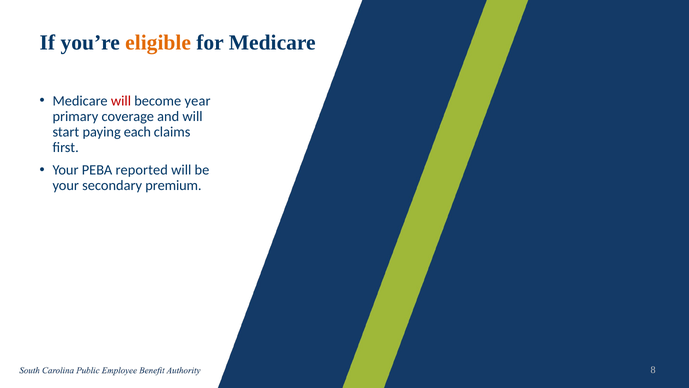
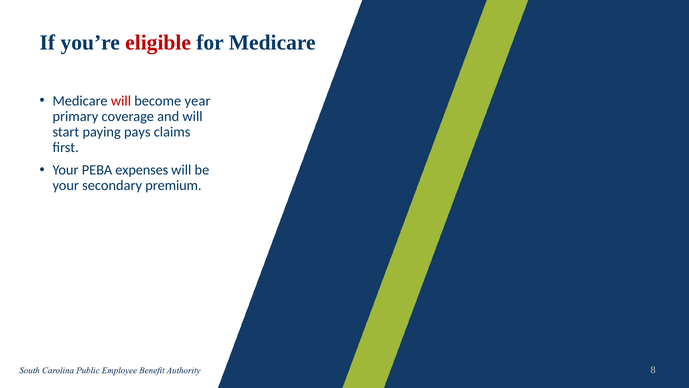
eligible colour: orange -> red (158, 42)
each: each -> pays (137, 132)
reported: reported -> expenses (142, 170)
